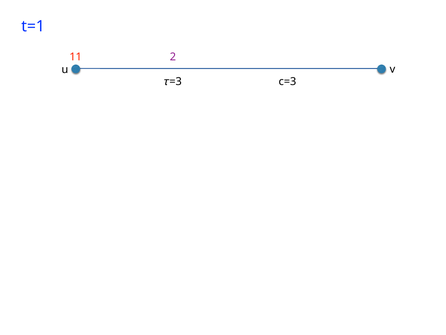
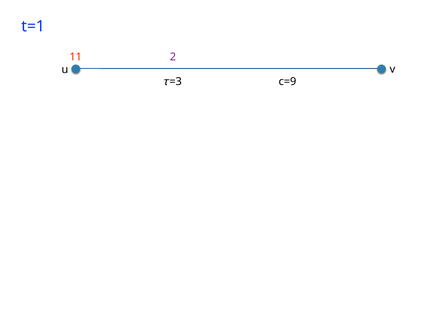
c=3: c=3 -> c=9 (287, 81)
